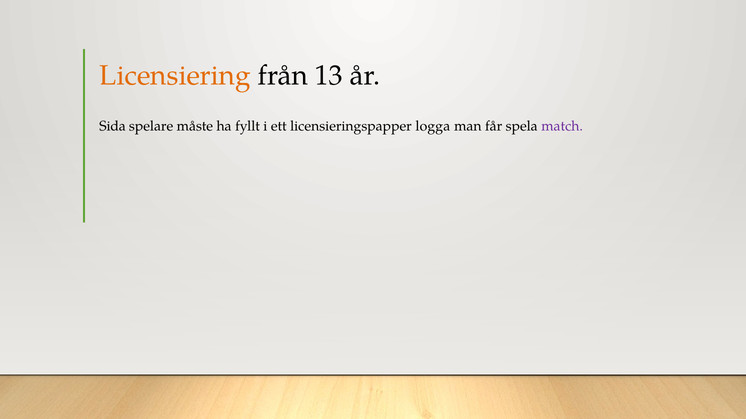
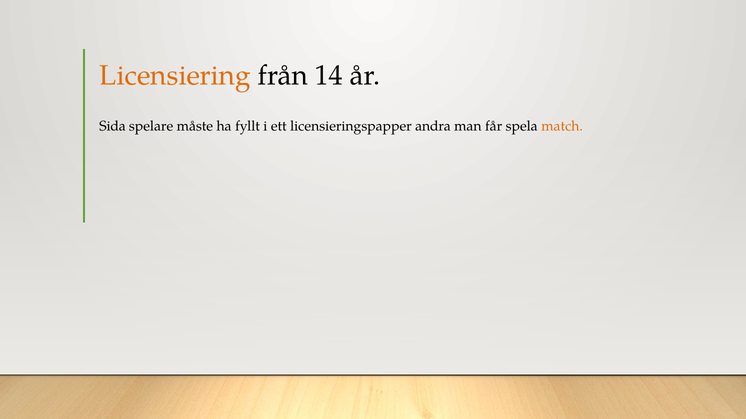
13: 13 -> 14 (329, 76)
logga: logga -> andra (433, 126)
match colour: purple -> orange (562, 126)
